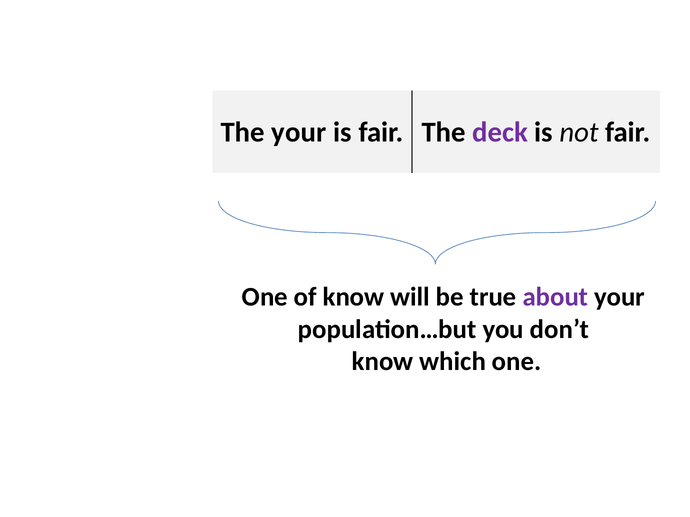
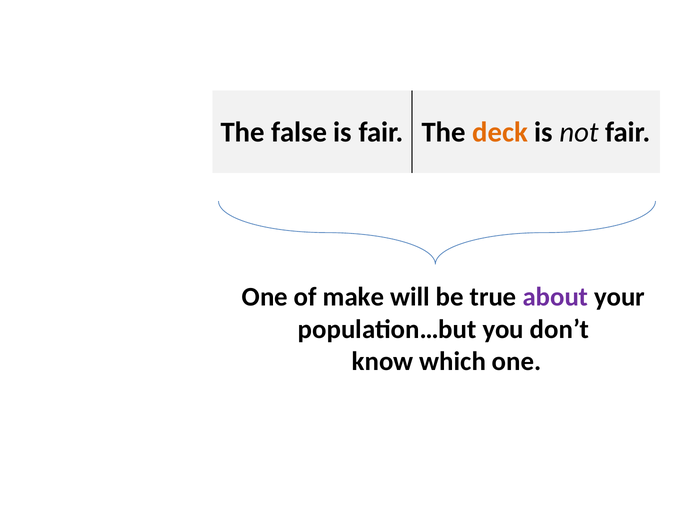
The your: your -> false (299, 132)
deck colour: purple -> orange (500, 132)
of know: know -> make (354, 297)
